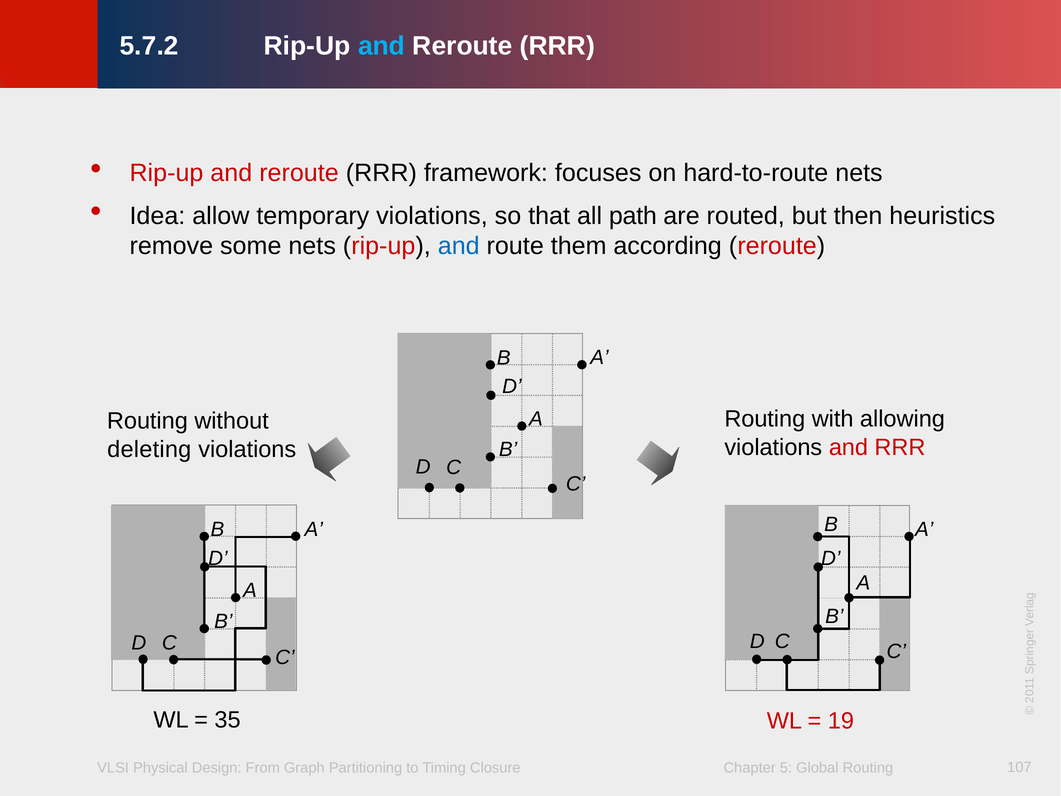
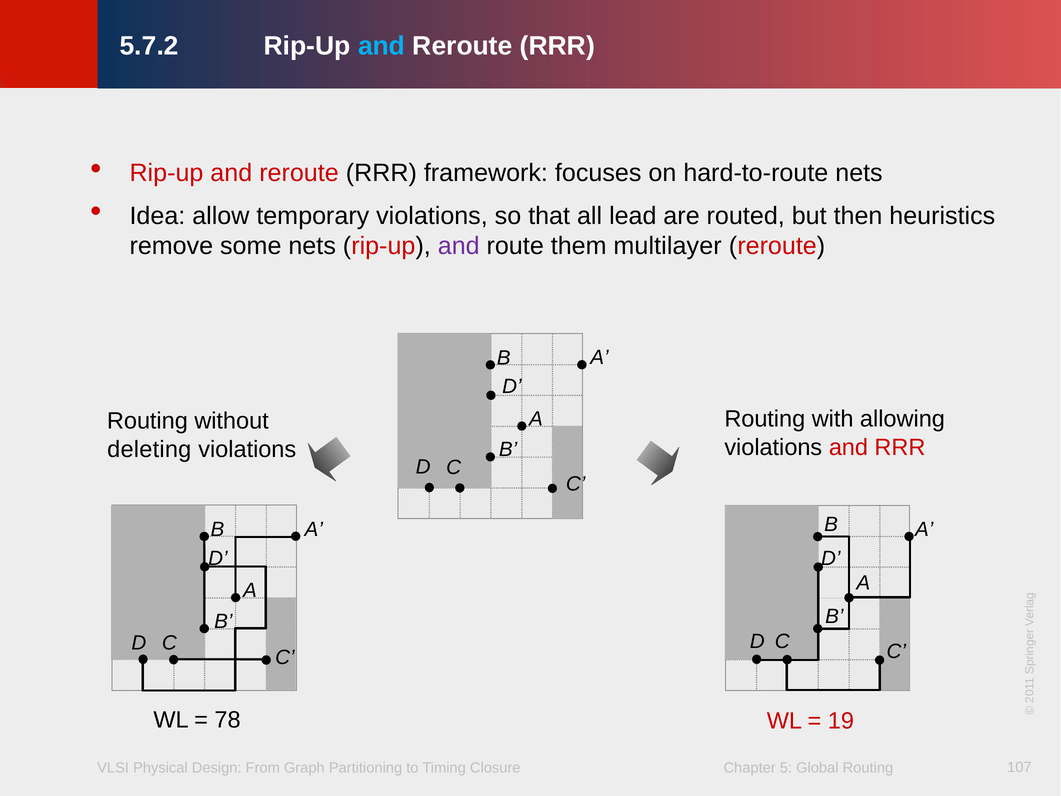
path: path -> lead (633, 216)
and colour: blue -> purple (459, 246)
according: according -> multilayer (668, 246)
35: 35 -> 78 (228, 720)
